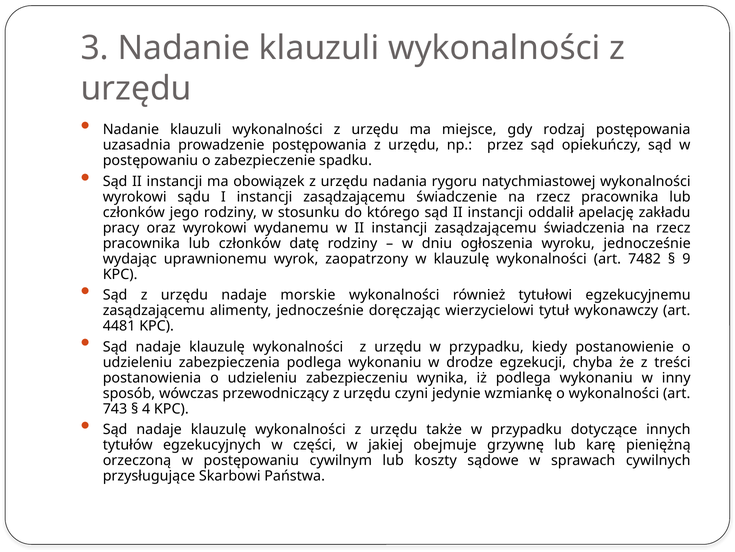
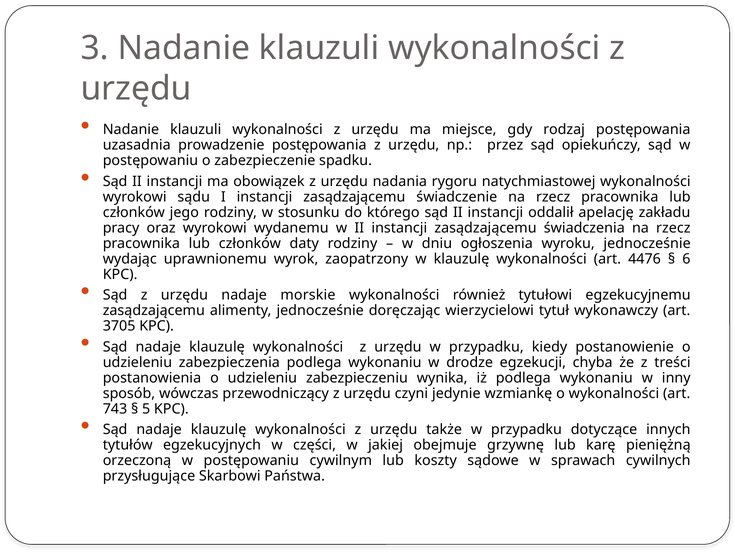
datę: datę -> daty (304, 243)
7482: 7482 -> 4476 (645, 259)
9: 9 -> 6 (686, 259)
4481: 4481 -> 3705 (119, 326)
4: 4 -> 5 (146, 408)
